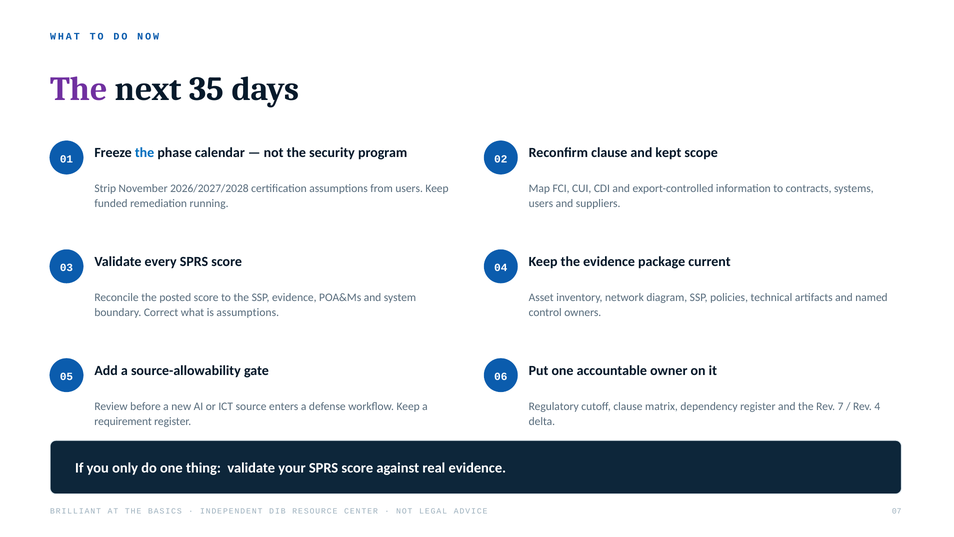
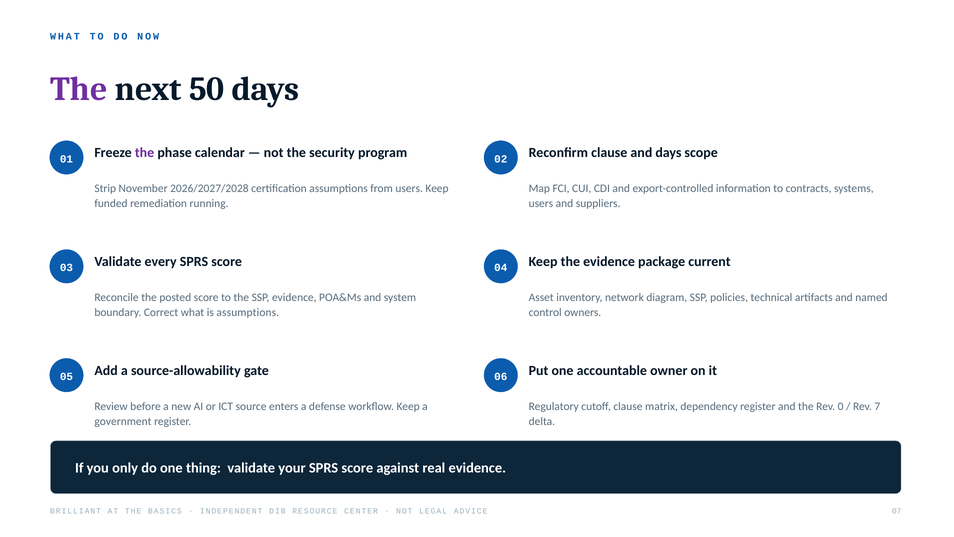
35: 35 -> 50 (207, 89)
the colour: blue -> purple (145, 153)
and kept: kept -> days (668, 153)
7: 7 -> 0 (841, 406)
4: 4 -> 7 (877, 406)
requirement: requirement -> government (123, 421)
